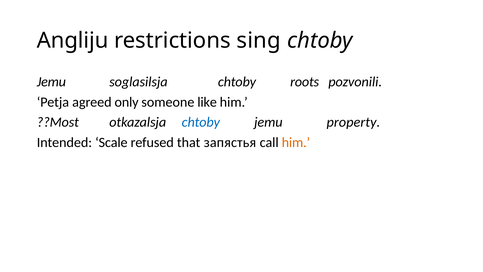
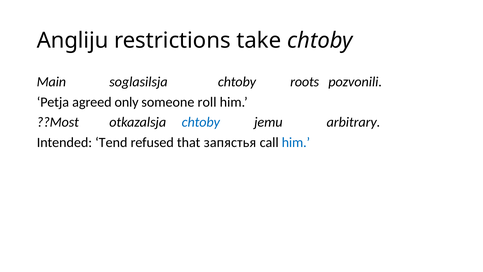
sing: sing -> take (259, 41)
Jemu: Jemu -> Main (51, 82)
like: like -> roll (207, 102)
property: property -> arbitrary (353, 122)
Scale: Scale -> Tend (111, 142)
him colour: orange -> blue (296, 142)
